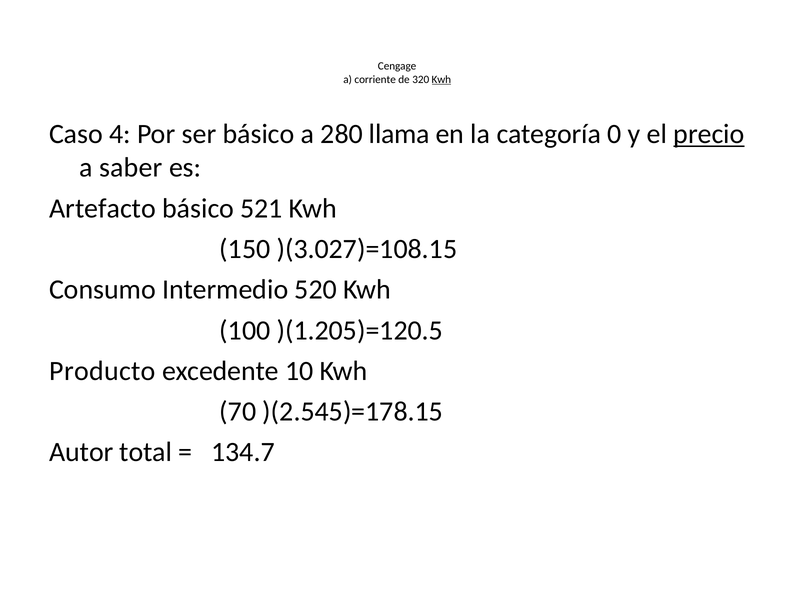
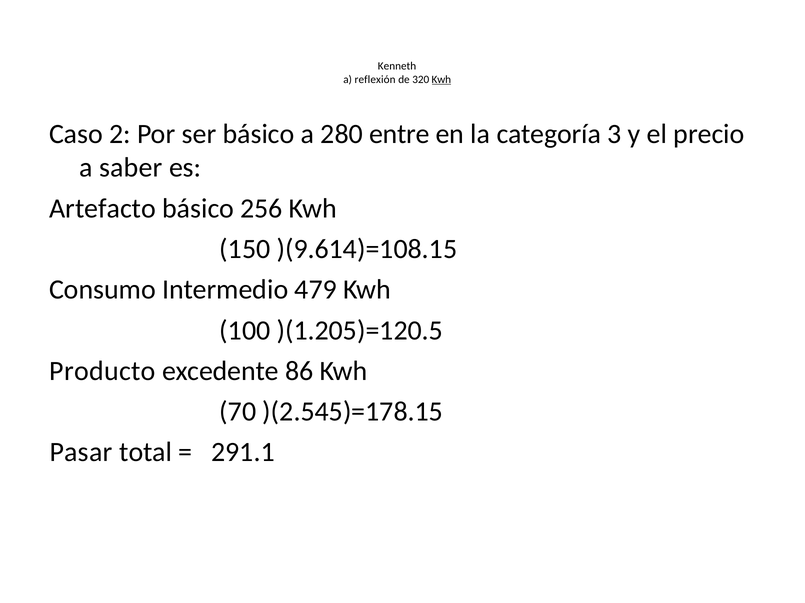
Cengage: Cengage -> Kenneth (397, 66)
corriente: corriente -> reflexión (375, 80)
4: 4 -> 2 (120, 134)
llama: llama -> entre (399, 134)
0: 0 -> 3 (615, 134)
precio underline: present -> none (709, 134)
521: 521 -> 256 (261, 209)
)(3.027)=108.15: )(3.027)=108.15 -> )(9.614)=108.15 (367, 249)
520: 520 -> 479 (316, 290)
10: 10 -> 86 (299, 371)
Autor: Autor -> Pasar (81, 453)
134.7: 134.7 -> 291.1 (243, 453)
